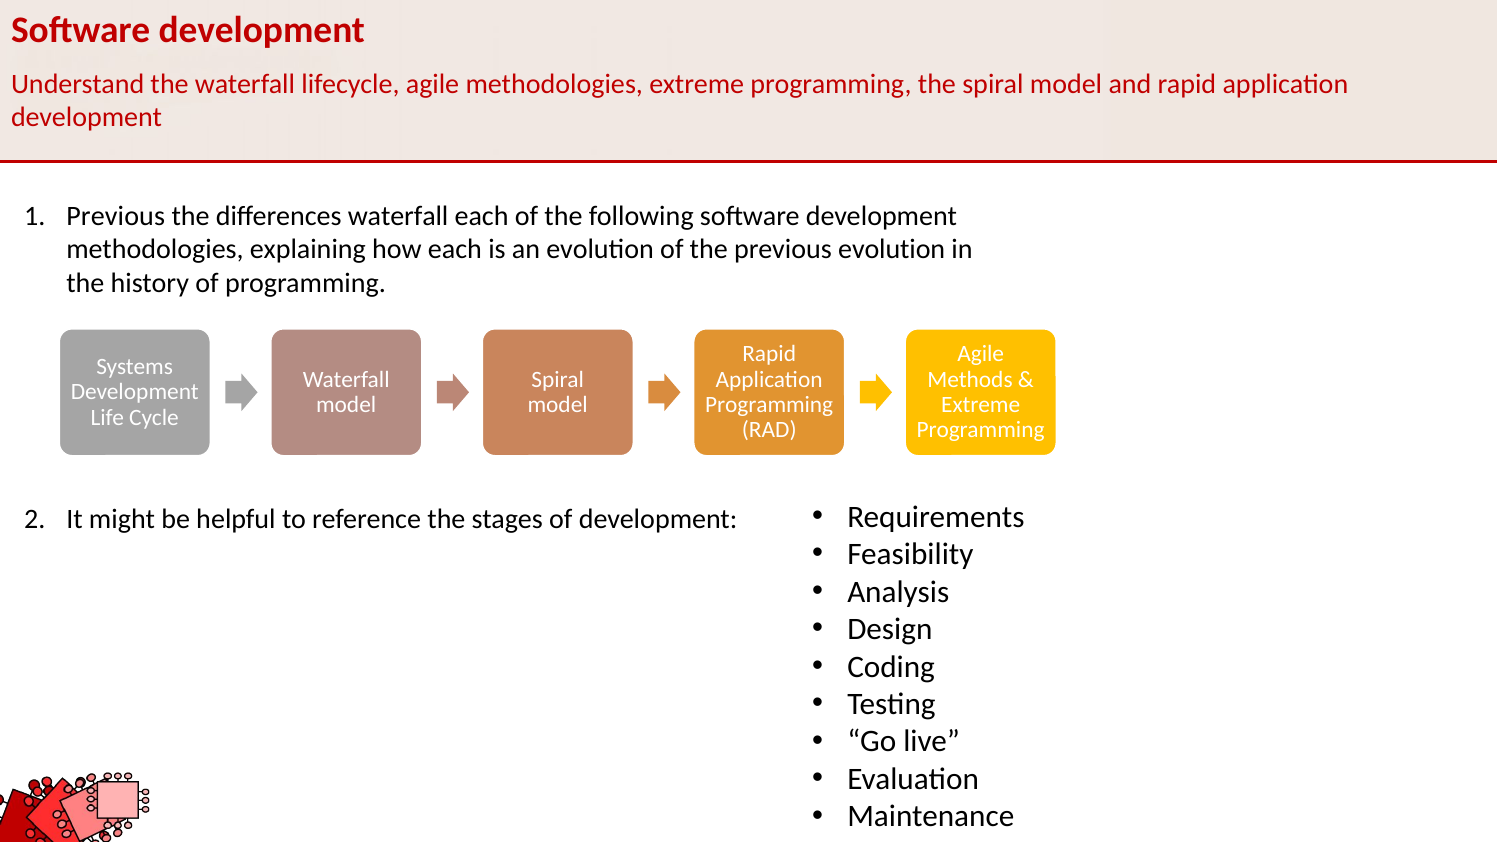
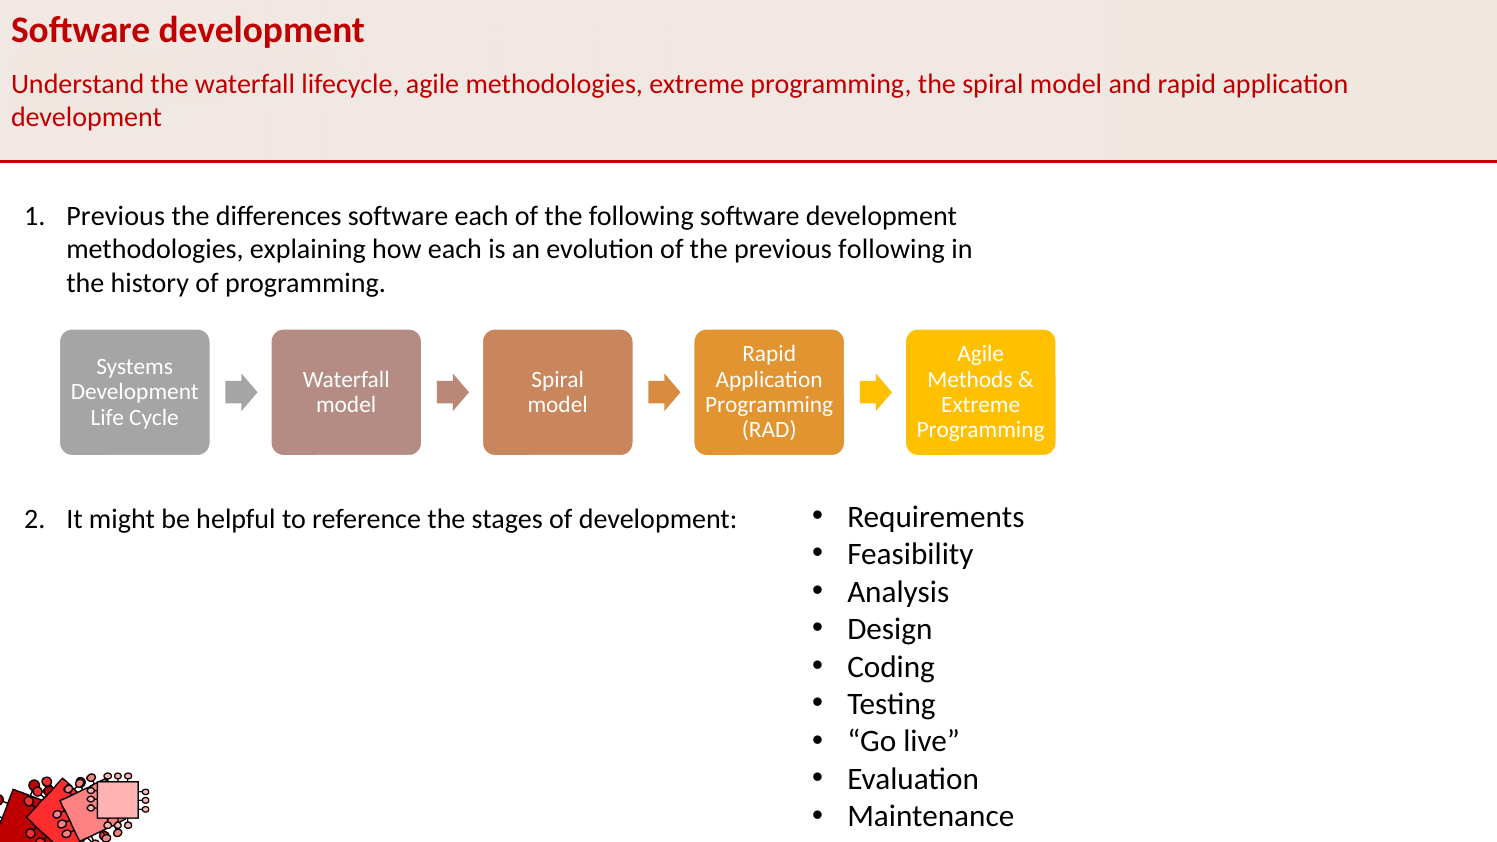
differences waterfall: waterfall -> software (398, 216)
previous evolution: evolution -> following (892, 249)
